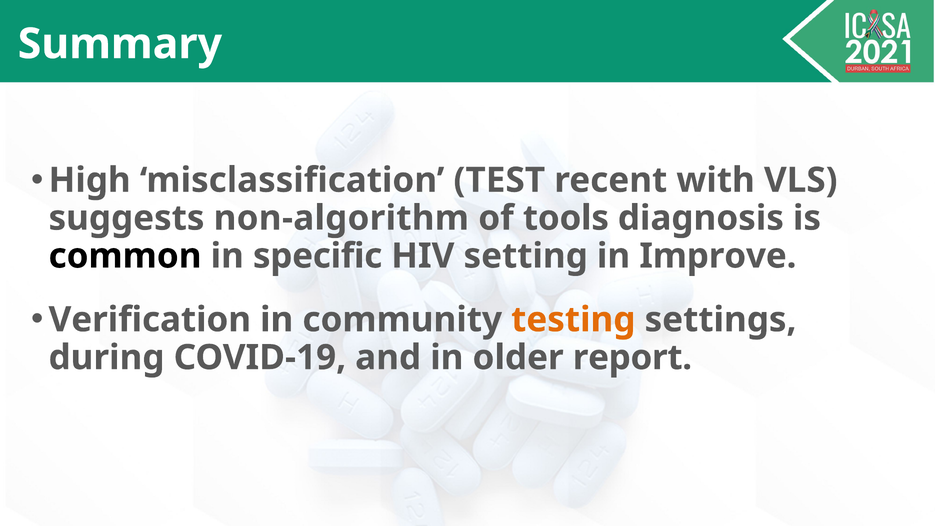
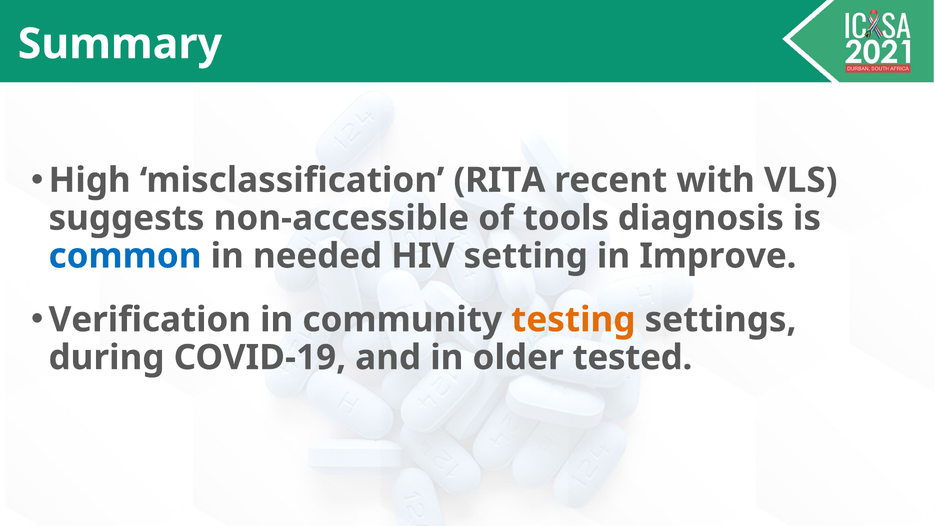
TEST: TEST -> RITA (499, 180)
non-algorithm: non-algorithm -> non-accessible (341, 218)
common colour: black -> blue (125, 256)
specific: specific -> needed (318, 256)
report: report -> tested (632, 358)
